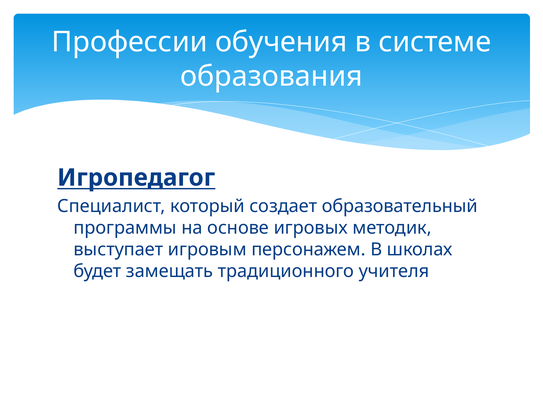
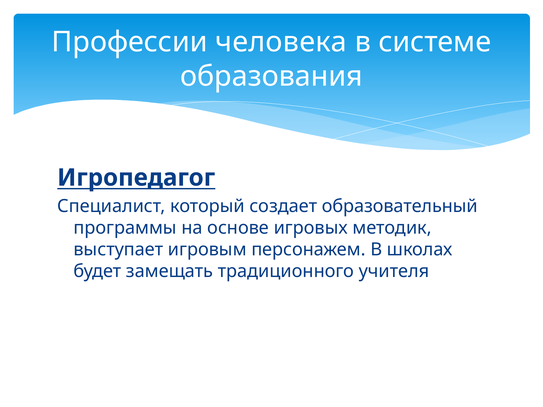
обучения: обучения -> человека (281, 42)
